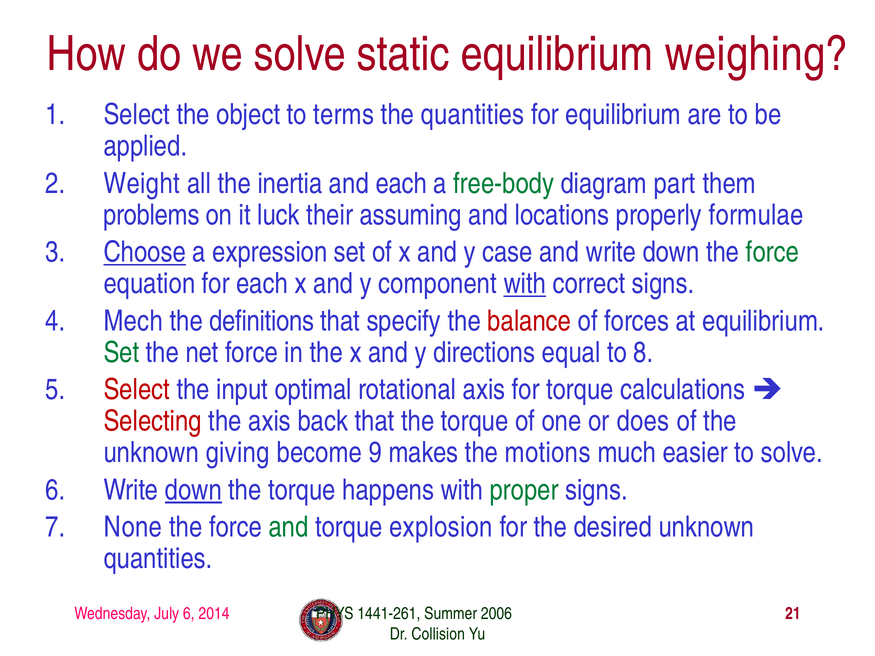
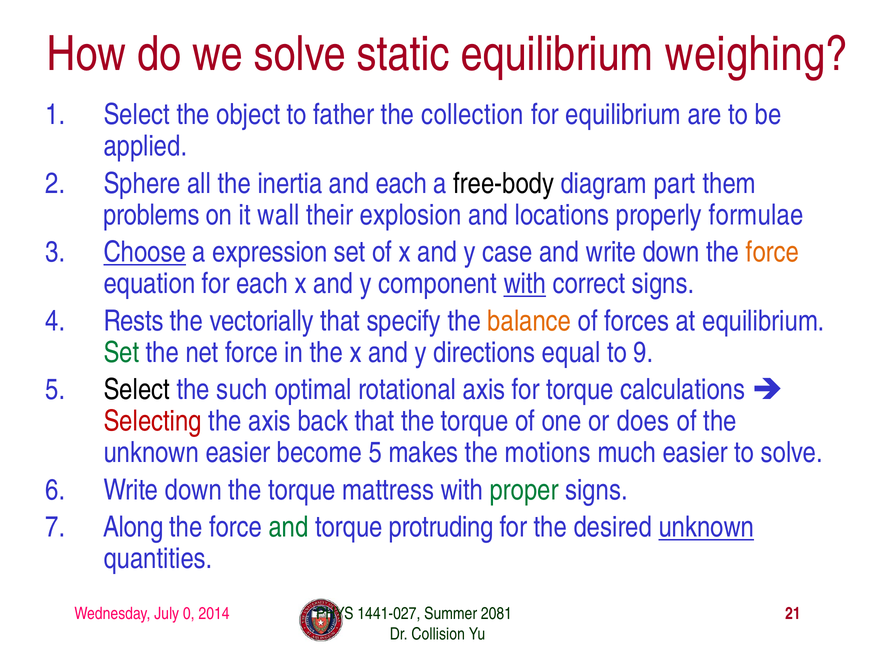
terms: terms -> father (344, 115)
the quantities: quantities -> collection (473, 115)
Weight: Weight -> Sphere (142, 184)
free-body colour: green -> black (504, 184)
luck: luck -> wall (278, 215)
assuming: assuming -> explosion (411, 215)
force colour: green -> orange (772, 252)
Mech: Mech -> Rests (133, 321)
definitions: definitions -> vectorially (262, 321)
balance colour: red -> orange (529, 321)
8: 8 -> 9 (643, 353)
Select colour: red -> black (137, 390)
input: input -> such (242, 390)
unknown giving: giving -> easier (238, 453)
become 9: 9 -> 5 (375, 453)
down underline: present -> none (193, 490)
happens: happens -> mattress (388, 490)
None: None -> Along (133, 528)
explosion: explosion -> protruding (441, 528)
unknown underline: none -> present (706, 528)
July 6: 6 -> 0 (189, 614)
1441-261: 1441-261 -> 1441-027 (389, 614)
2006: 2006 -> 2081 (496, 614)
